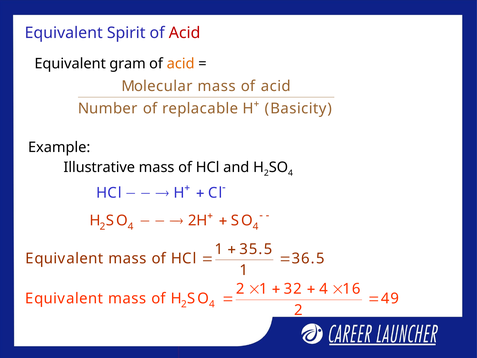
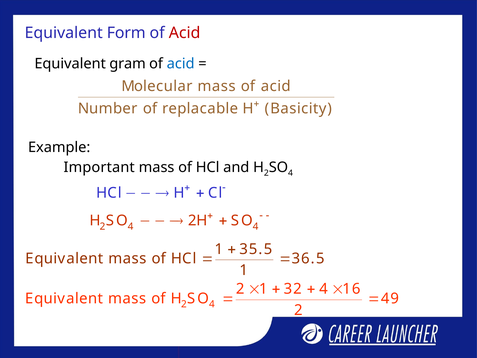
Spirit: Spirit -> Form (126, 33)
acid colour: orange -> blue (181, 64)
Illustrative: Illustrative -> Important (99, 167)
